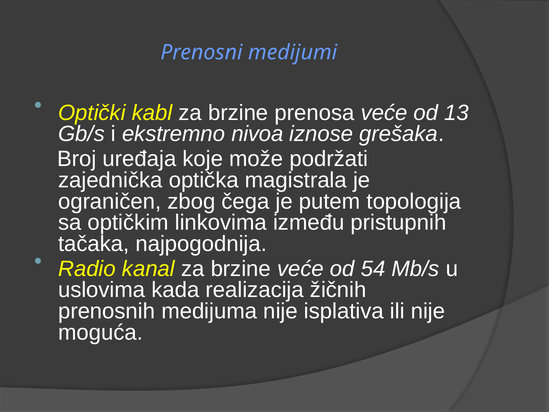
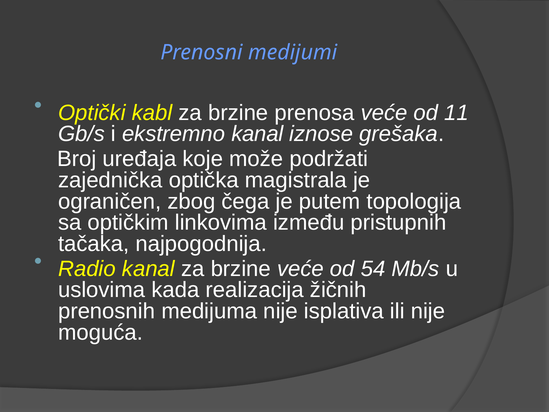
13: 13 -> 11 (457, 113)
ekstremno nivoa: nivoa -> kanal (257, 134)
